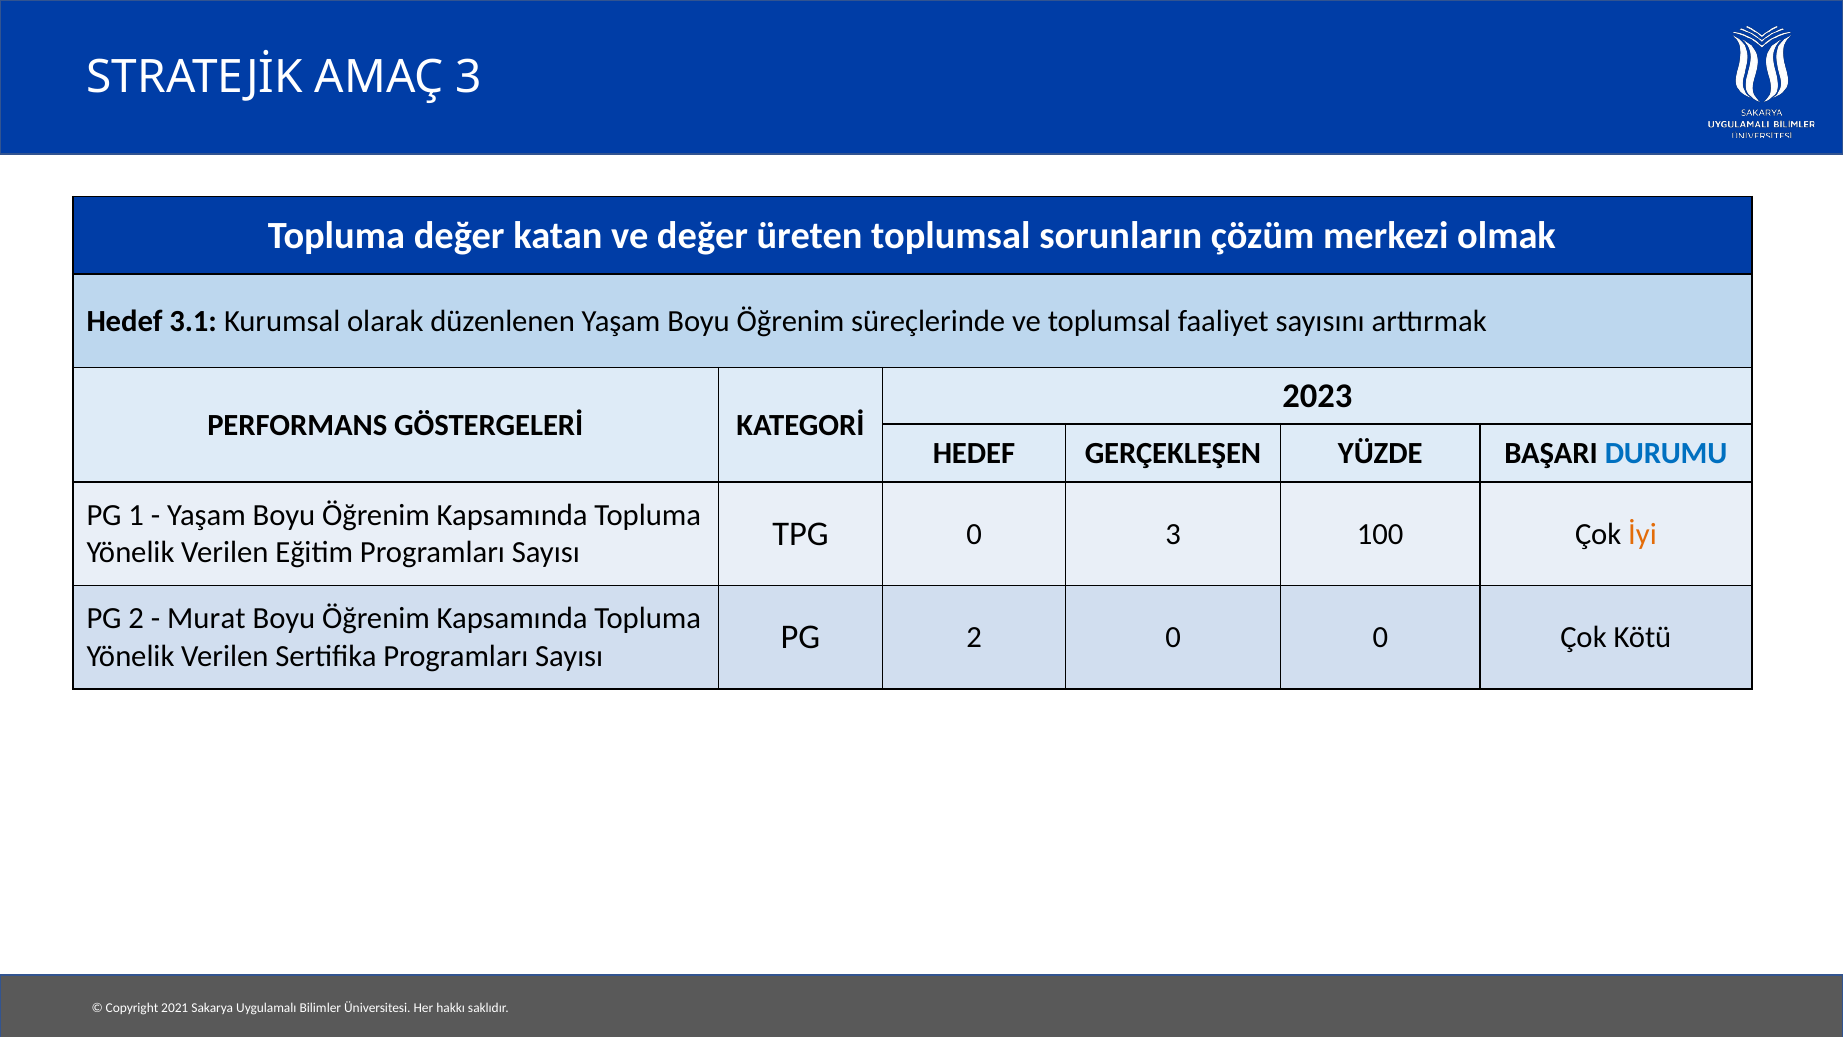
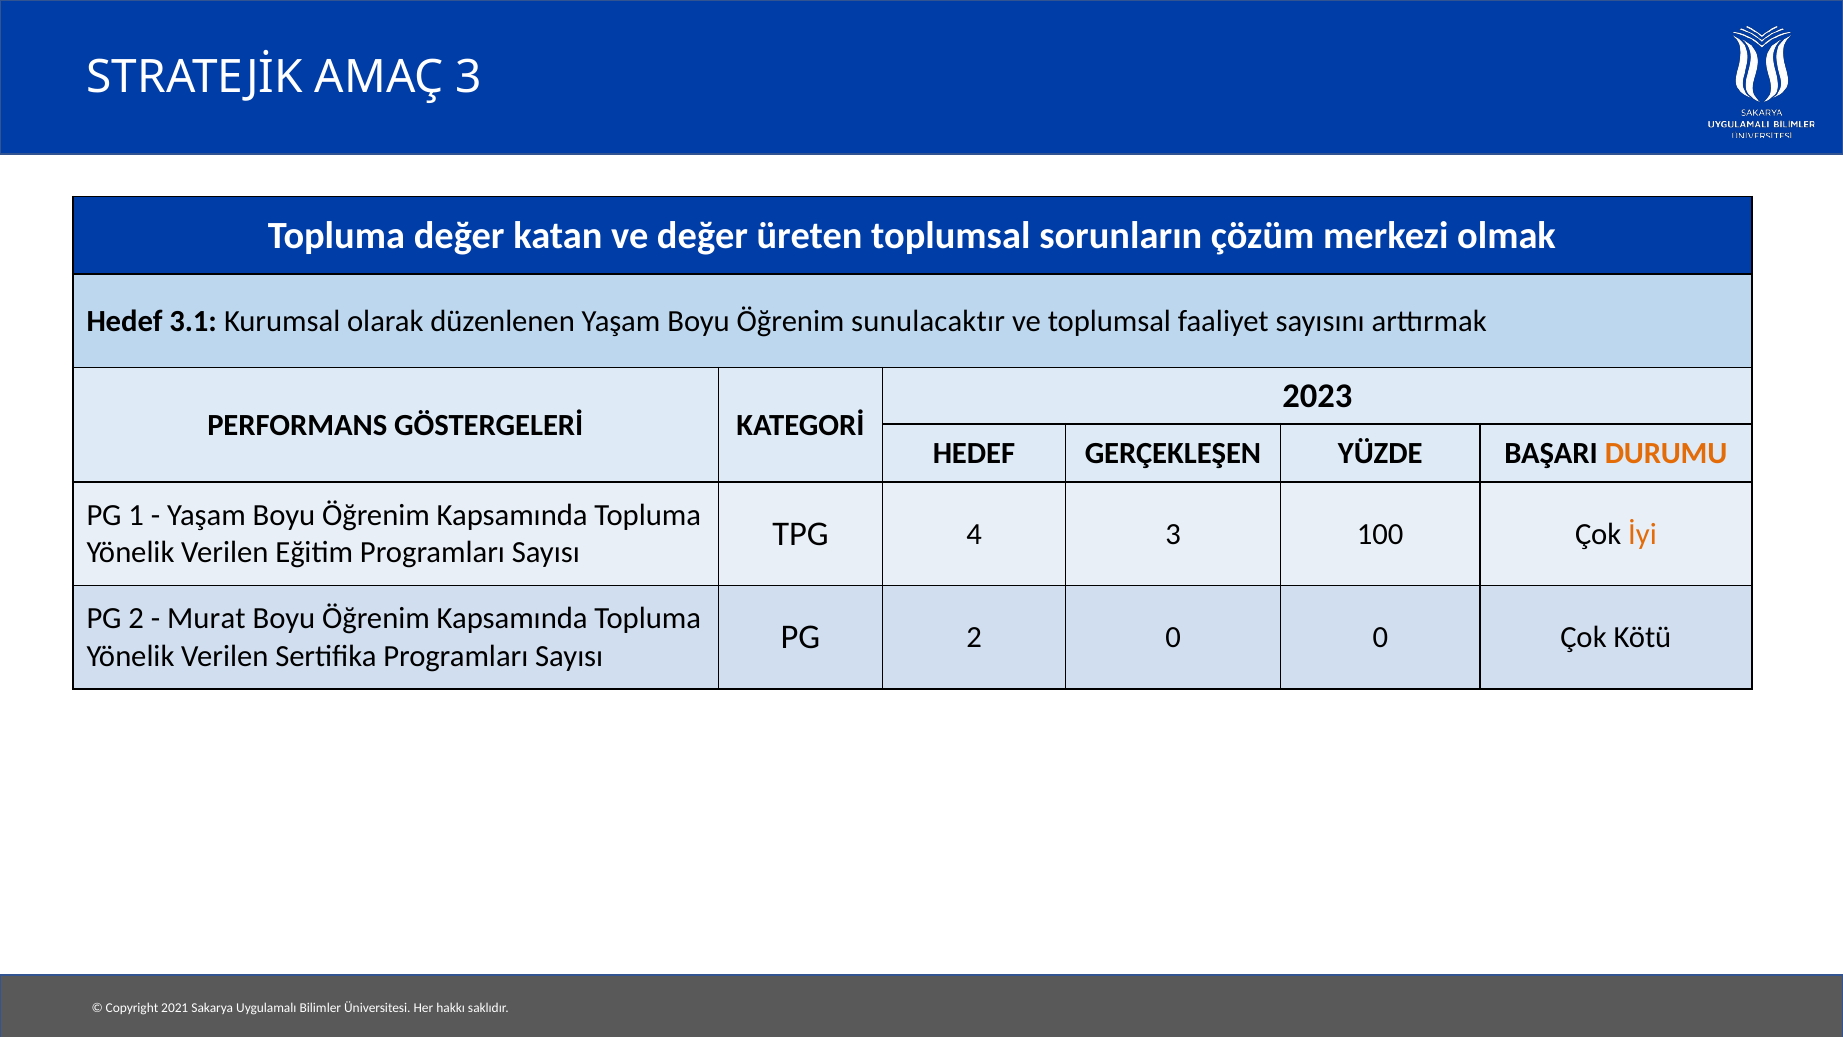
süreçlerinde: süreçlerinde -> sunulacaktır (928, 321)
DURUMU colour: blue -> orange (1666, 453)
0: 0 -> 4 (974, 534)
